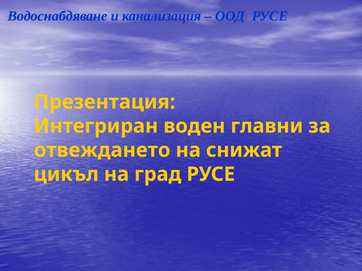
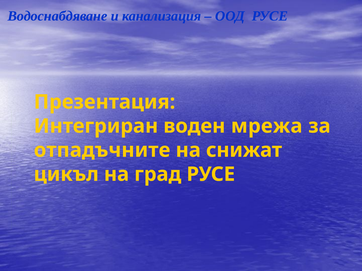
главни: главни -> мрежа (267, 126)
отвеждането: отвеждането -> отпадъчните (102, 150)
